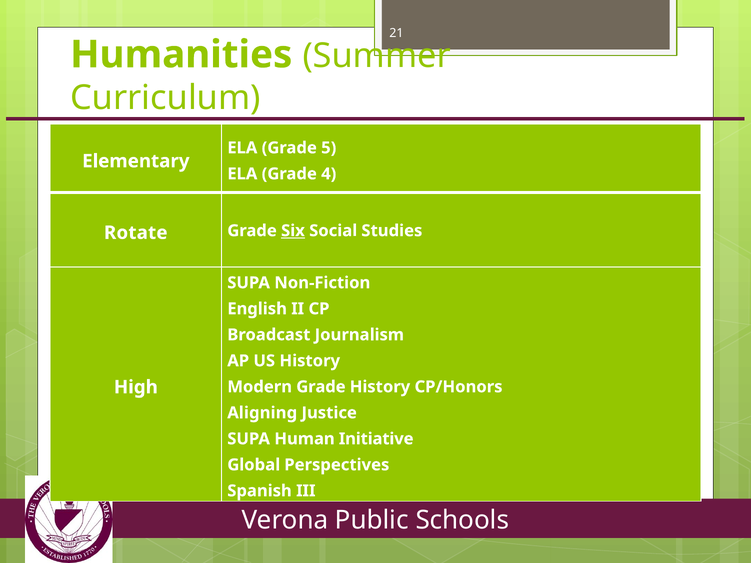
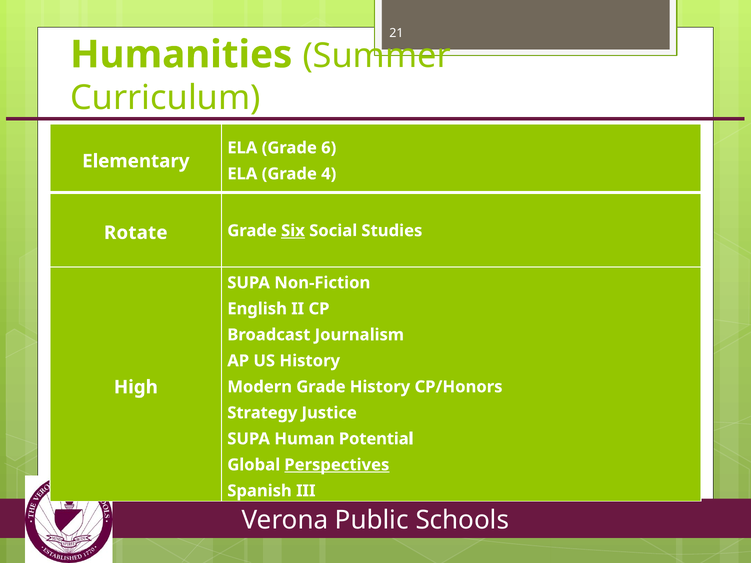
5: 5 -> 6 (329, 148)
Aligning: Aligning -> Strategy (262, 413)
Initiative: Initiative -> Potential (376, 439)
Perspectives underline: none -> present (337, 465)
